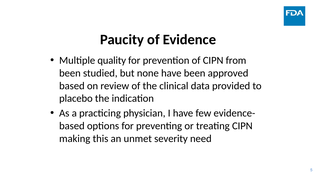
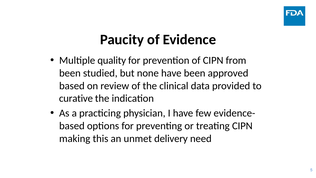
placebo: placebo -> curative (76, 98)
severity: severity -> delivery (171, 138)
